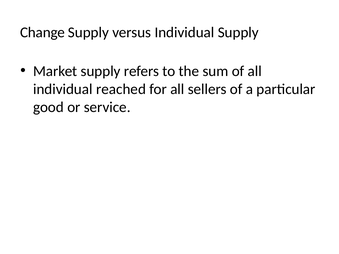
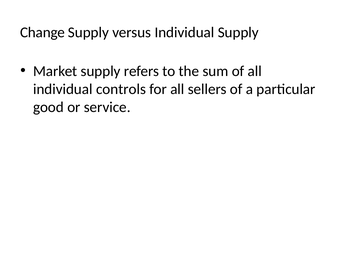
reached: reached -> controls (121, 89)
